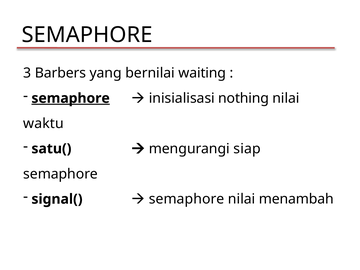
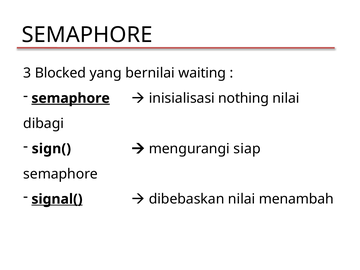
Barbers: Barbers -> Blocked (60, 73)
waktu: waktu -> dibagi (44, 123)
satu(: satu( -> sign( (51, 149)
signal( underline: none -> present (57, 199)
semaphore: semaphore -> dibebaskan (187, 199)
